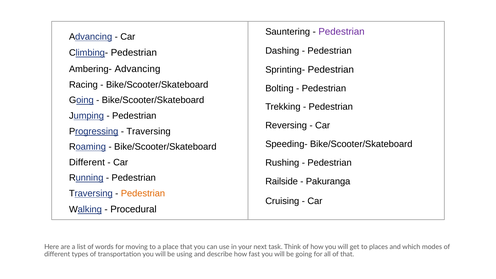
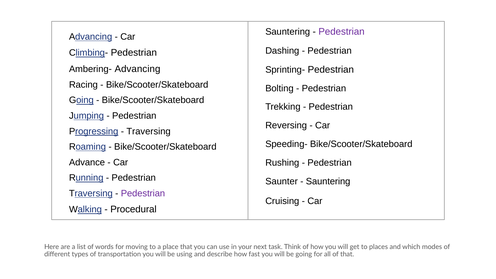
Different: Different -> Advance (87, 162)
Railside: Railside -> Saunter (282, 181)
Pakuranga: Pakuranga -> Sauntering (328, 181)
Pedestrian colour: orange -> purple (143, 193)
